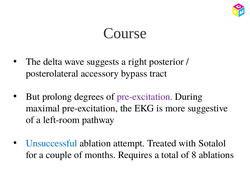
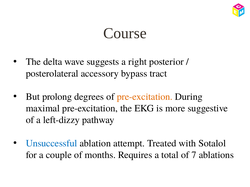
pre-excitation colour: purple -> orange (145, 97)
left-room: left-room -> left-dizzy (61, 120)
8: 8 -> 7 (194, 155)
